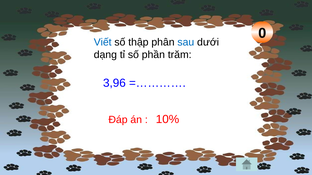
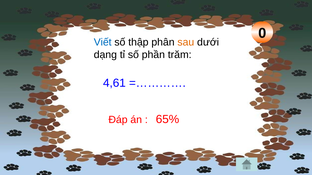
sau colour: blue -> orange (186, 42)
3,96: 3,96 -> 4,61 (114, 83)
10%: 10% -> 65% (167, 120)
